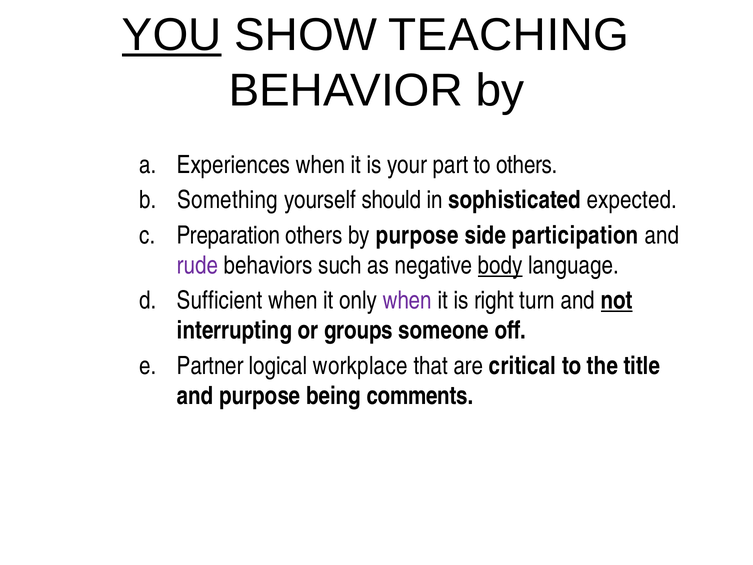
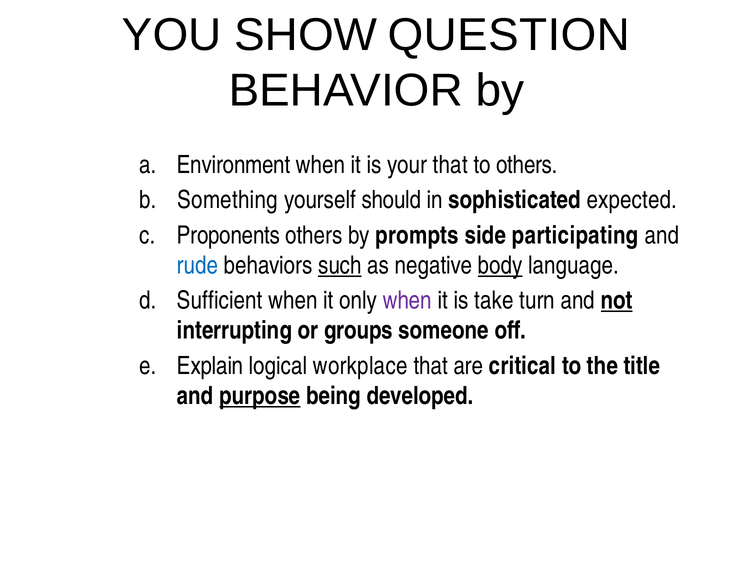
YOU underline: present -> none (172, 35)
TEACHING: TEACHING -> QUESTION (509, 35)
Experiences: Experiences -> Environment (234, 165)
your part: part -> that (450, 165)
Preparation: Preparation -> Proponents (228, 235)
by purpose: purpose -> prompts (417, 235)
participation: participation -> participating (575, 235)
rude colour: purple -> blue (198, 265)
such underline: none -> present (340, 265)
right: right -> take (494, 300)
Partner: Partner -> Explain (210, 366)
purpose underline: none -> present (260, 396)
comments: comments -> developed (420, 396)
